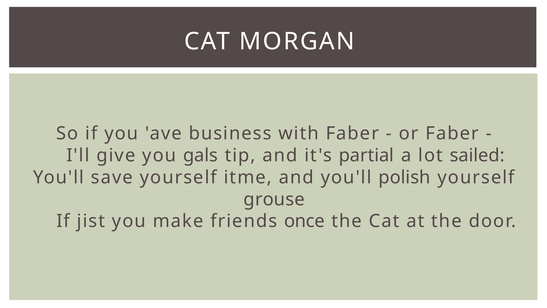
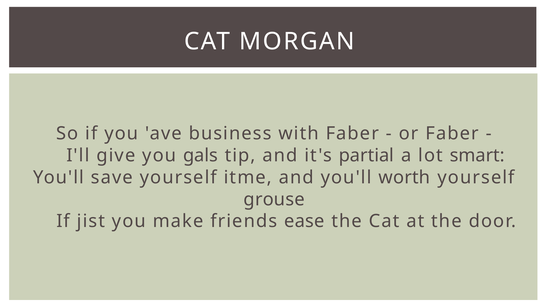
sailed: sailed -> smart (477, 155)
polish: polish -> worth (404, 177)
once: once -> ease (304, 221)
